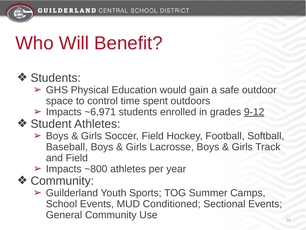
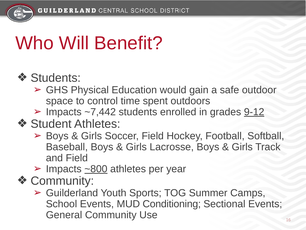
~6,971: ~6,971 -> ~7,442 (100, 112)
~800 underline: none -> present (96, 169)
Conditioned: Conditioned -> Conditioning (172, 204)
